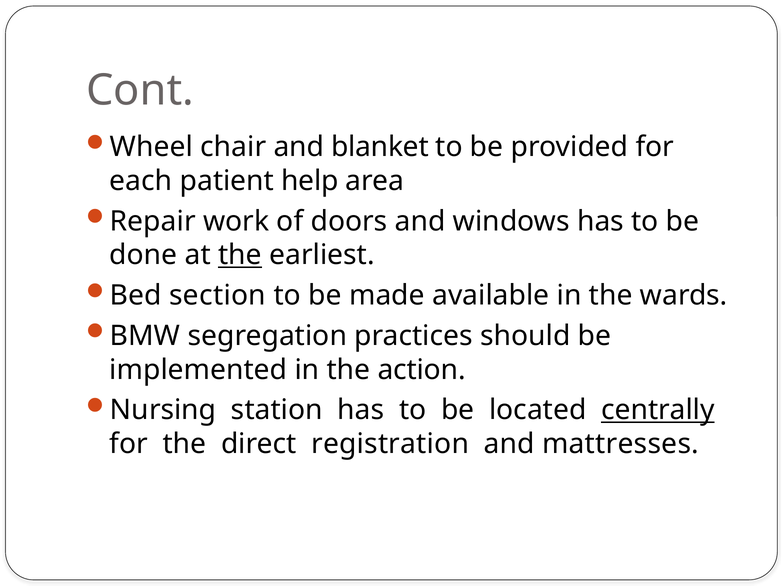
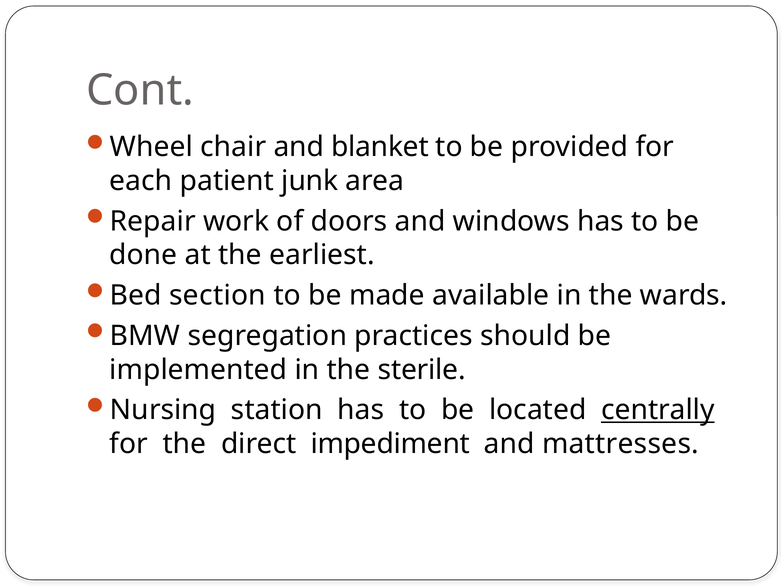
help: help -> junk (310, 181)
the underline: present -> none (240, 255)
action: action -> sterile (422, 369)
registration: registration -> impediment (390, 443)
